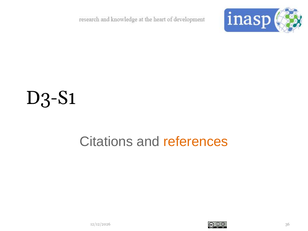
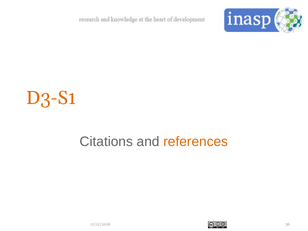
D3-S1 colour: black -> orange (51, 98)
